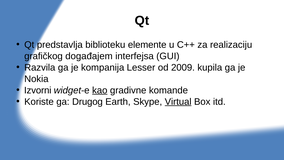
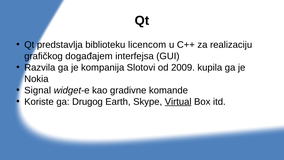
elemente: elemente -> licencom (147, 45)
Lesser: Lesser -> Slotovi (141, 67)
Izvorni: Izvorni -> Signal (38, 90)
kao underline: present -> none (100, 90)
